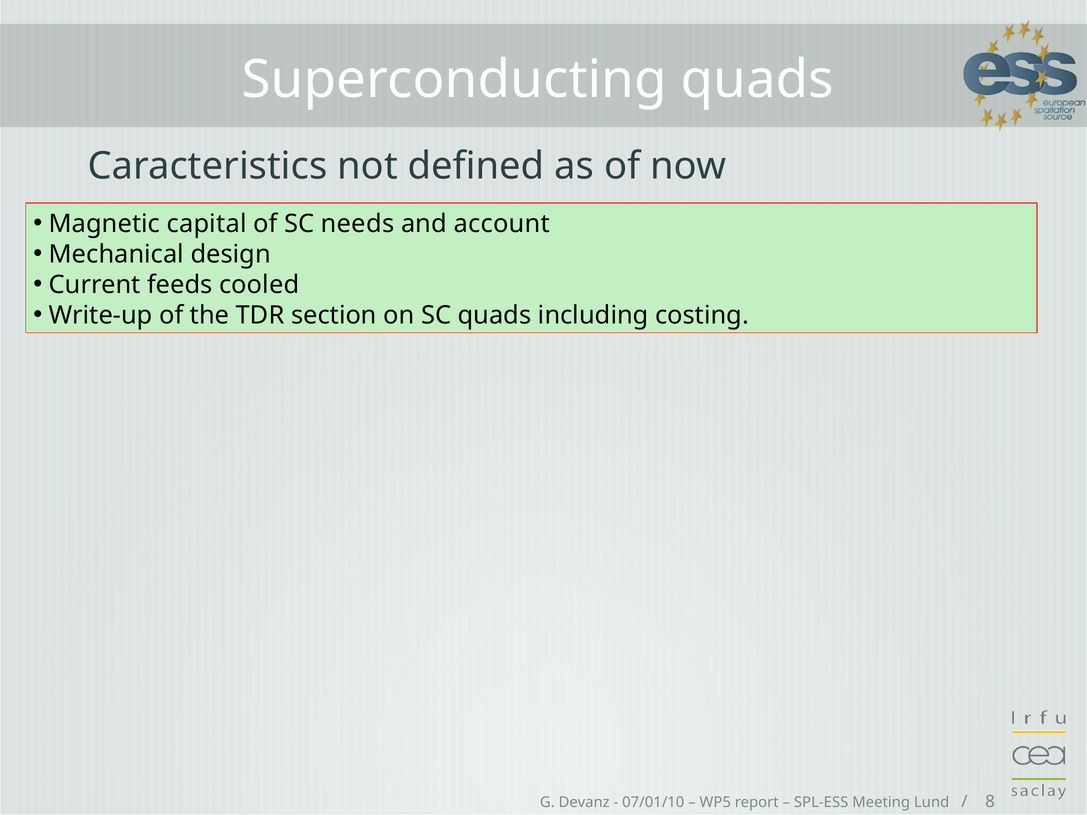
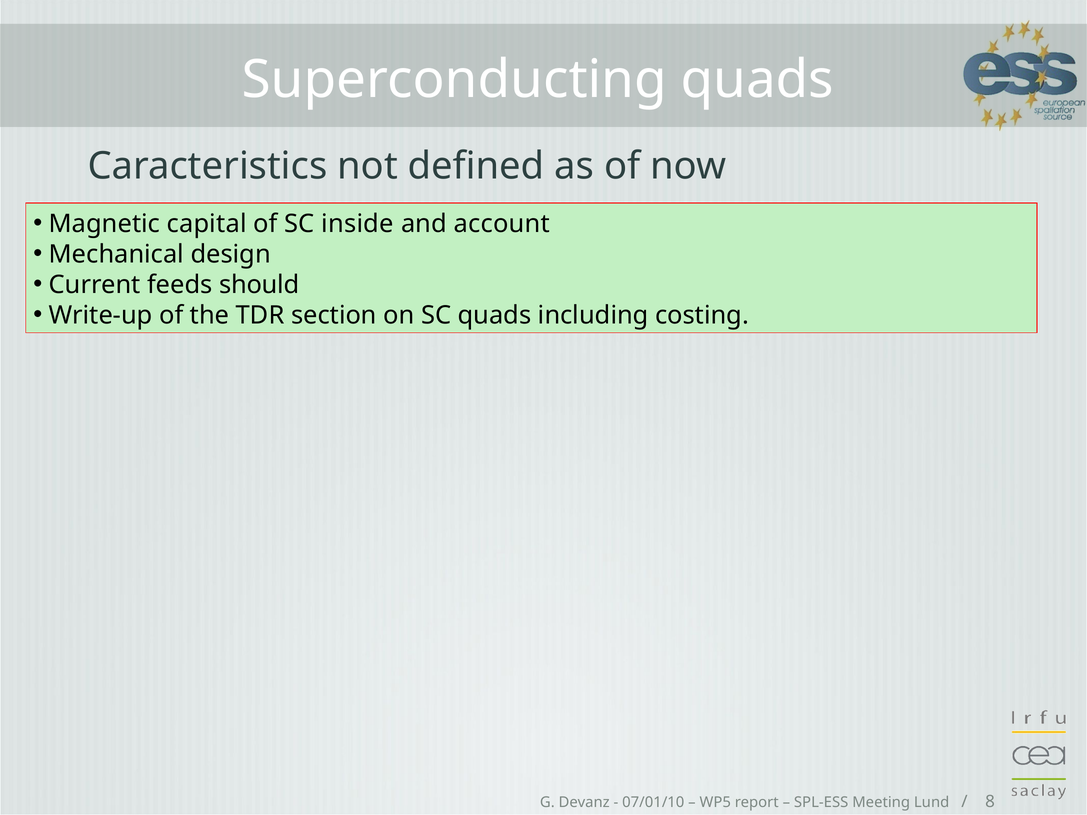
needs: needs -> inside (358, 224)
cooled: cooled -> should (259, 285)
